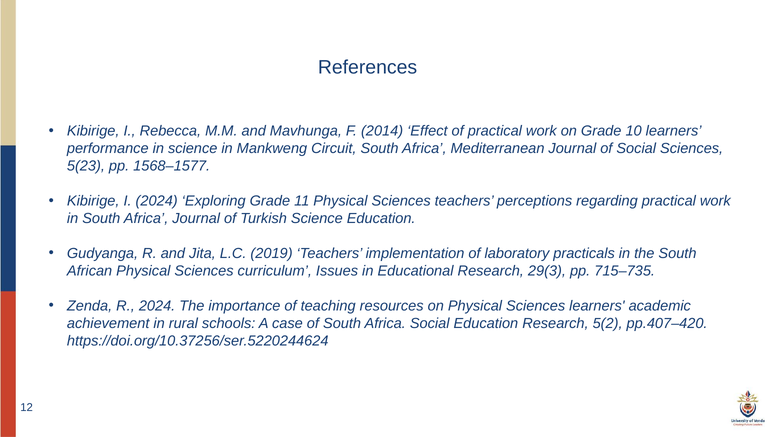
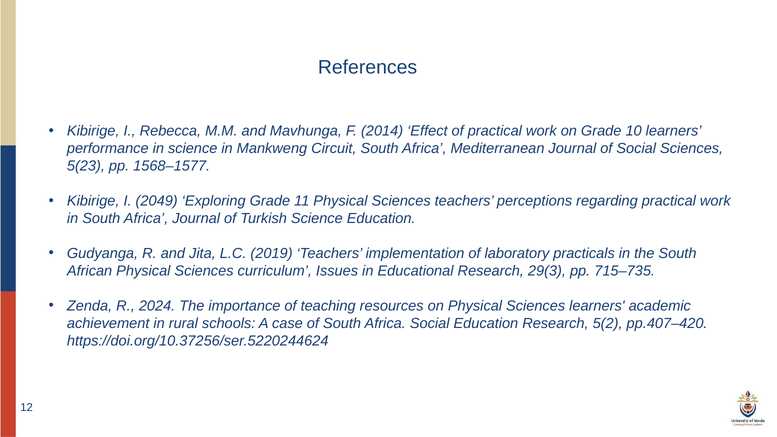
I 2024: 2024 -> 2049 (157, 201)
